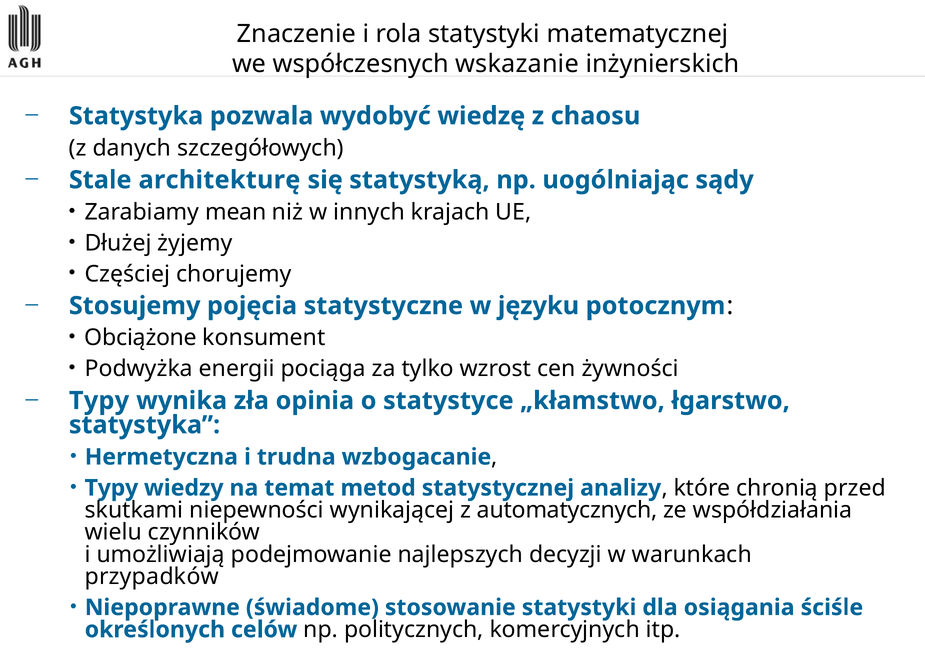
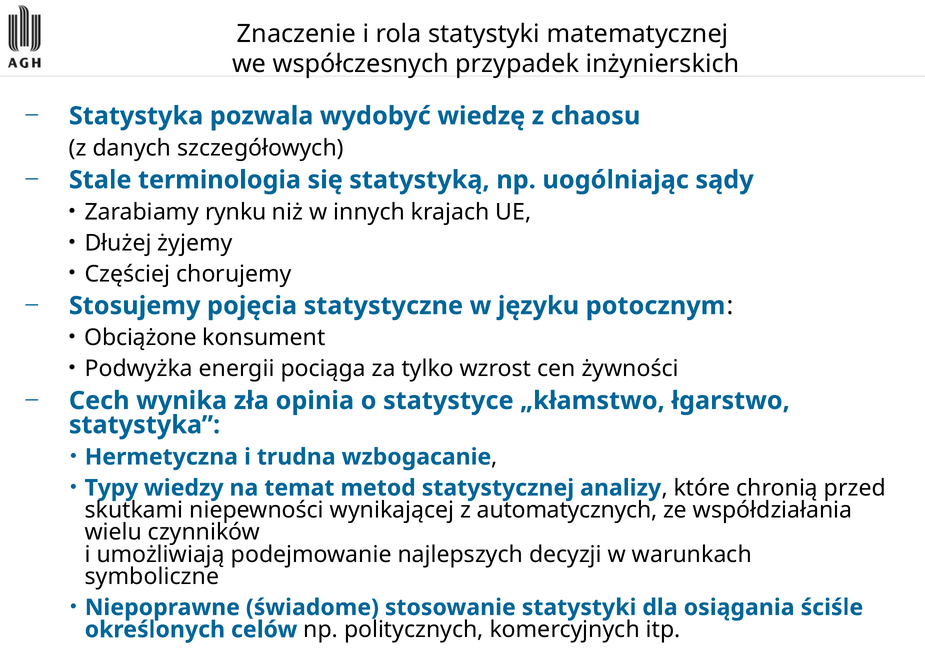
wskazanie: wskazanie -> przypadek (517, 64)
architekturę: architekturę -> terminologia (220, 180)
mean: mean -> rynku (236, 212)
Typy: Typy -> Cech (99, 401)
przypadków: przypadków -> symboliczne (152, 577)
